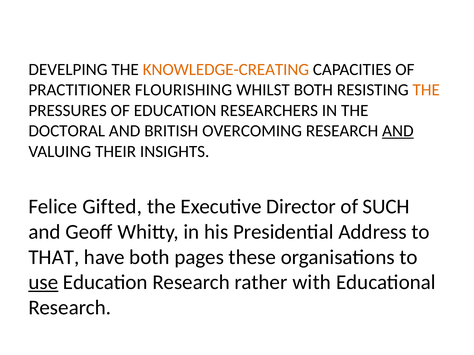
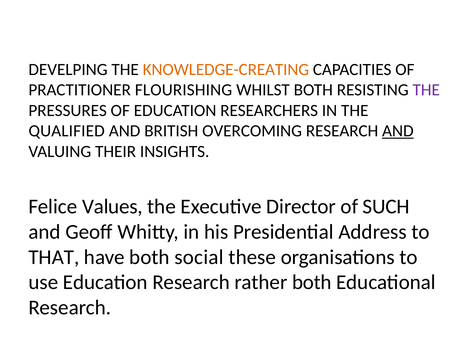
THE colour: orange -> purple (426, 90)
DOCTORAL: DOCTORAL -> QUALIFIED (67, 131)
Gifted: Gifted -> Values (112, 207)
pages: pages -> social (199, 257)
use underline: present -> none (43, 283)
rather with: with -> both (312, 283)
